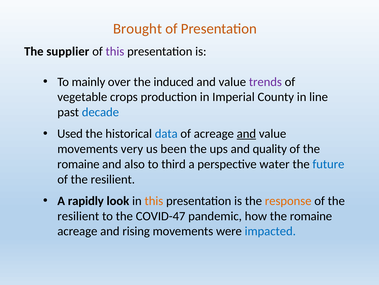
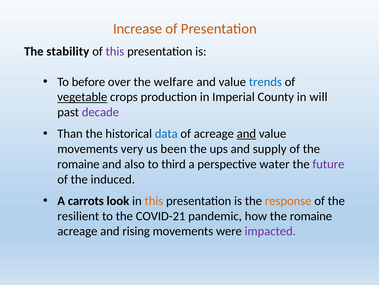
Brought: Brought -> Increase (138, 29)
supplier: supplier -> stability (68, 51)
mainly: mainly -> before (88, 82)
induced: induced -> welfare (174, 82)
trends colour: purple -> blue (265, 82)
vegetable underline: none -> present (82, 97)
line: line -> will (319, 97)
decade colour: blue -> purple (100, 112)
Used: Used -> Than (70, 133)
quality: quality -> supply (270, 149)
future colour: blue -> purple (328, 164)
resilient: resilient -> induced (113, 179)
rapidly: rapidly -> carrots (86, 200)
COVID-47: COVID-47 -> COVID-21 (161, 216)
impacted colour: blue -> purple (270, 231)
